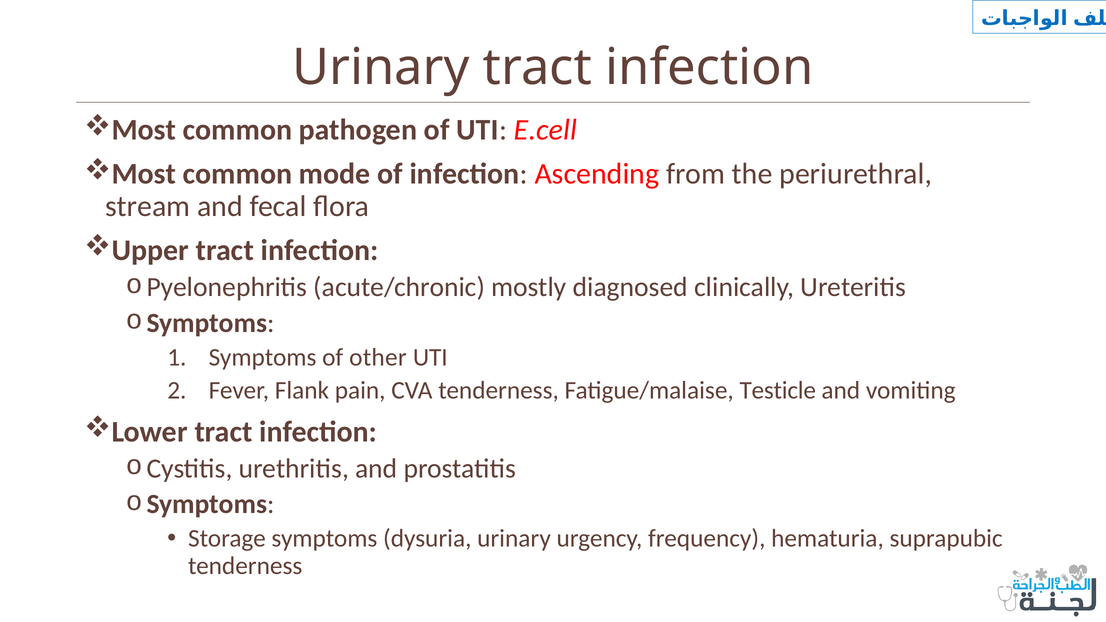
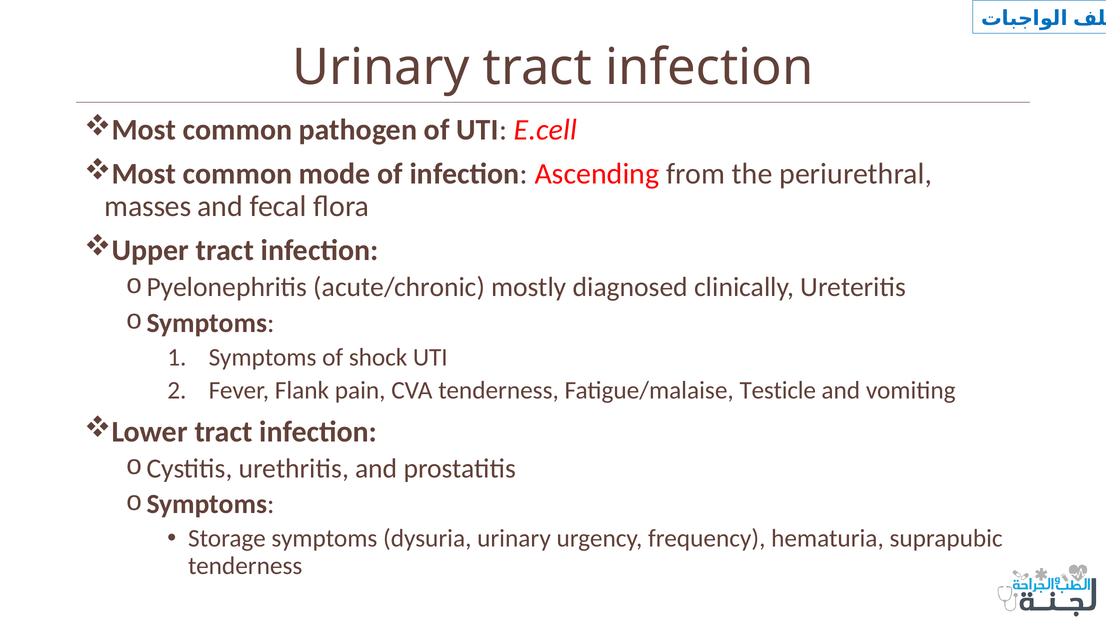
stream: stream -> masses (148, 207)
other: other -> shock (378, 357)
